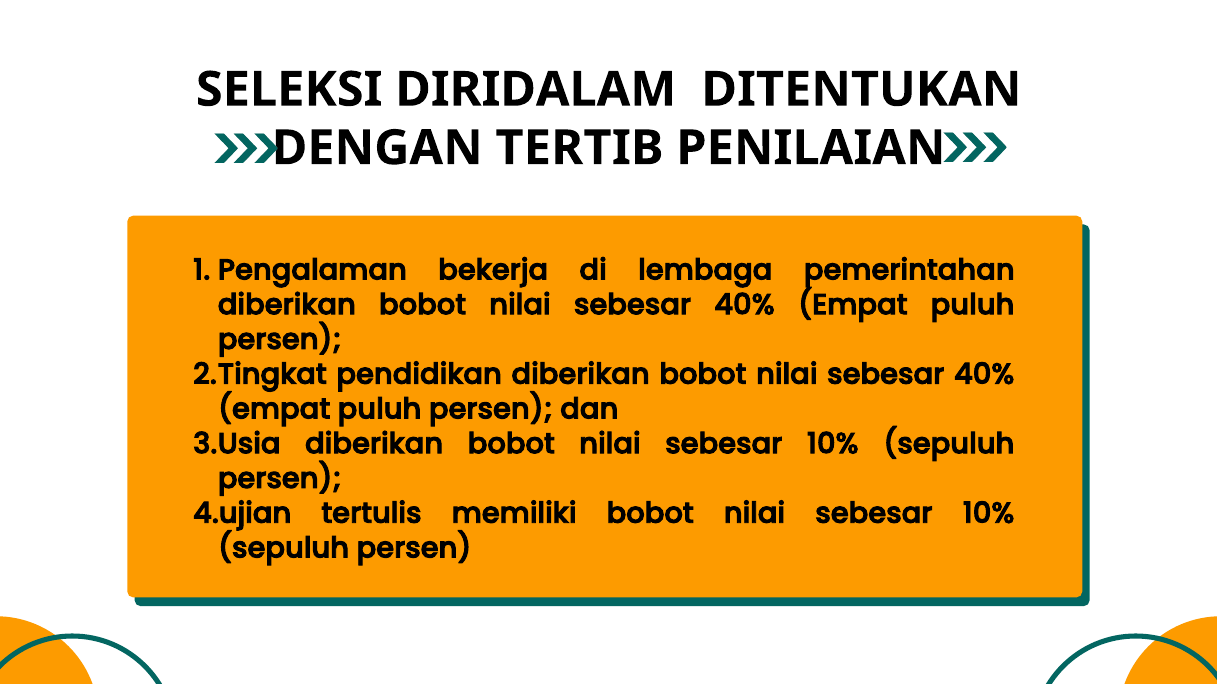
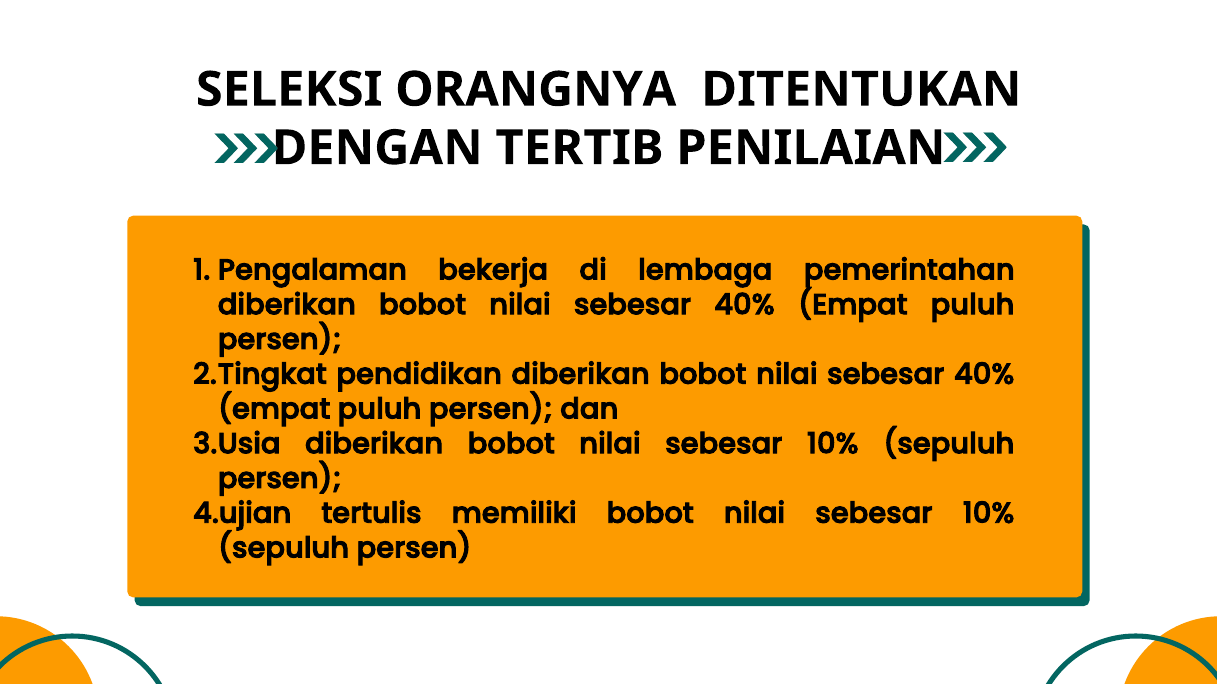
DIRIDALAM: DIRIDALAM -> ORANGNYA (536, 90)
